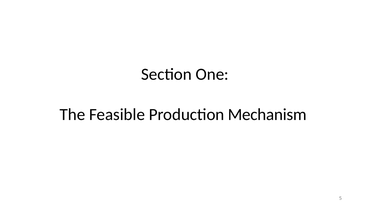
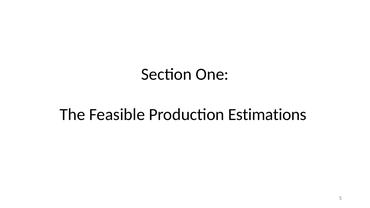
Mechanism: Mechanism -> Estimations (267, 115)
